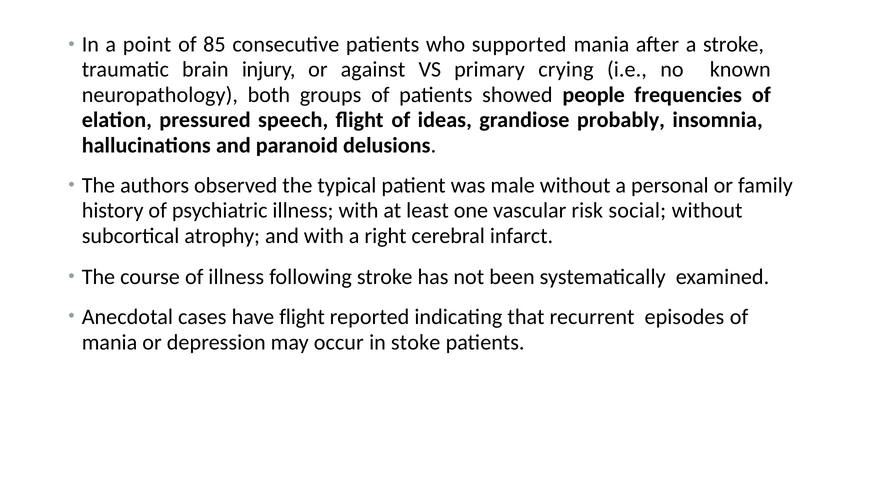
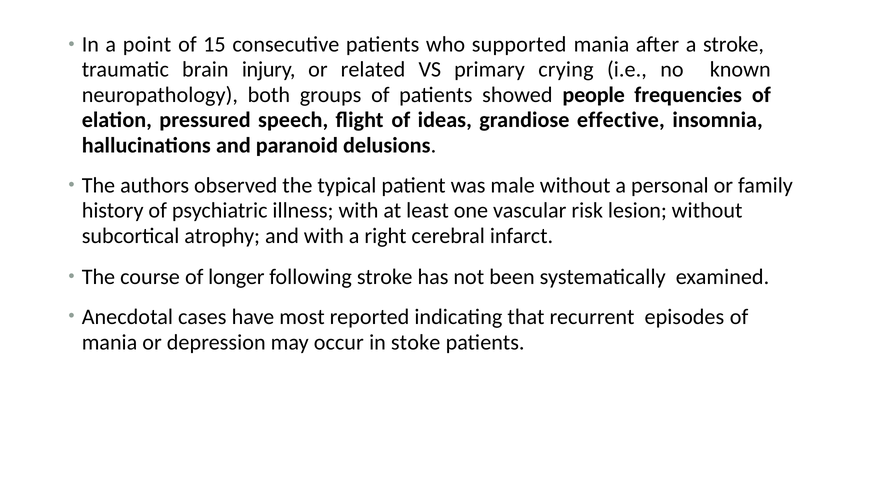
85: 85 -> 15 (214, 44)
against: against -> related (373, 70)
probably: probably -> effective (621, 120)
social: social -> lesion (637, 211)
of illness: illness -> longer (236, 277)
have flight: flight -> most (302, 317)
